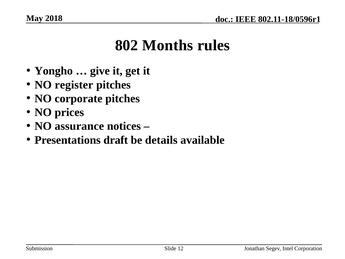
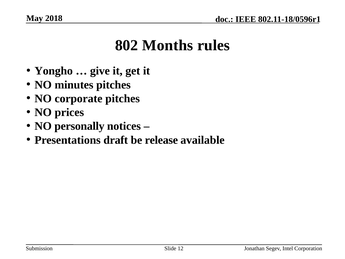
register: register -> minutes (74, 85)
assurance: assurance -> personally (79, 126)
details: details -> release (161, 140)
